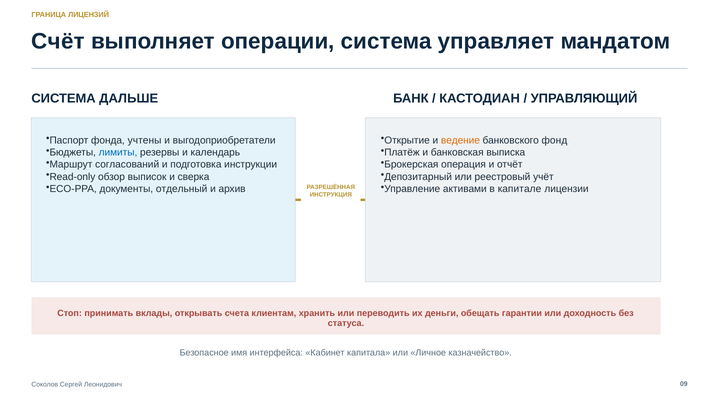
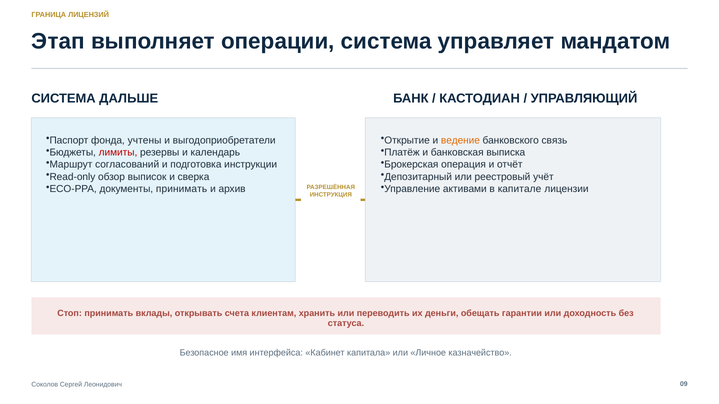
Счёт: Счёт -> Этап (58, 41)
фонд: фонд -> связь (554, 140)
лимиты colour: blue -> red (118, 153)
документы отдельный: отдельный -> принимать (182, 189)
